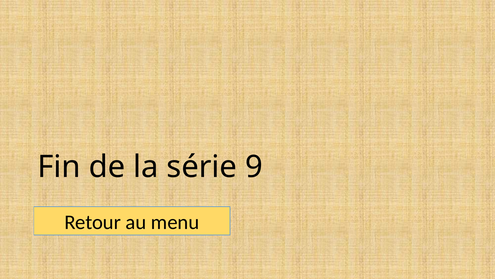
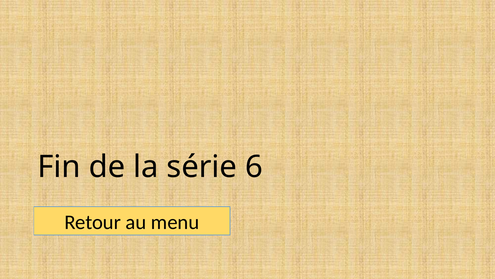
9: 9 -> 6 (254, 166)
